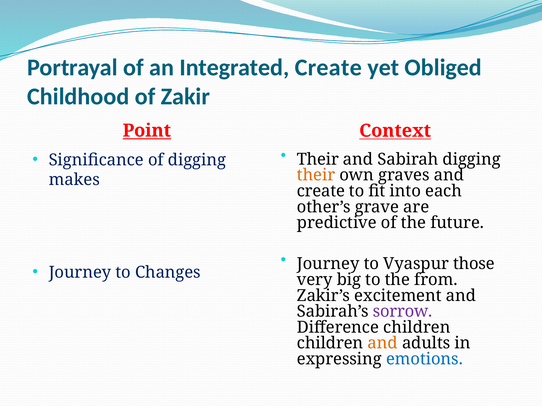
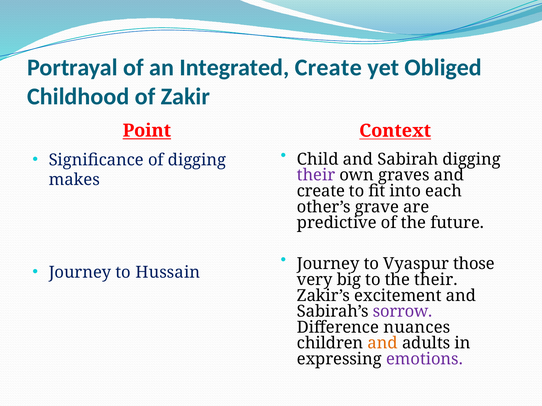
Their: Their -> Child (318, 159)
their colour: orange -> purple (316, 175)
Changes: Changes -> Hussain (168, 273)
the from: from -> their (436, 280)
Difference children: children -> nuances (417, 328)
emotions colour: blue -> purple (424, 360)
